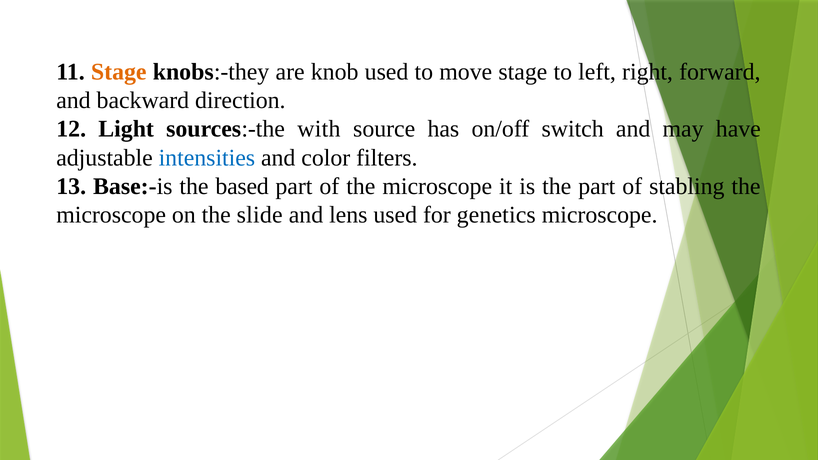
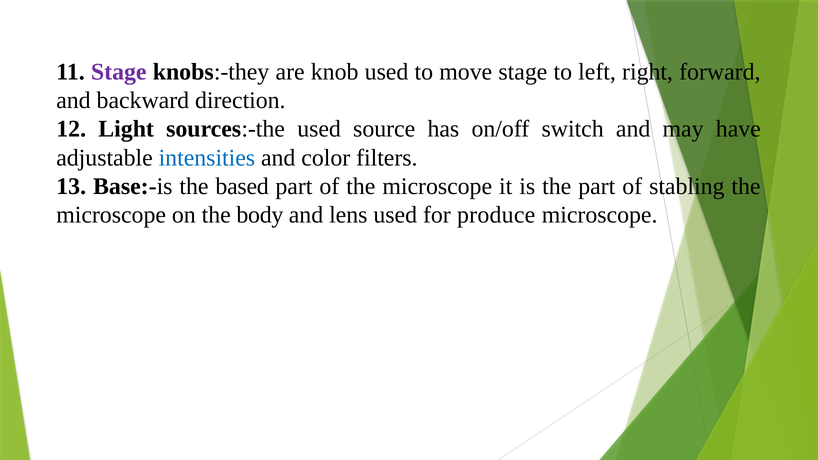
Stage colour: orange -> purple (119, 72)
sources:-the with: with -> used (319, 129)
slide: slide -> body (260, 215)
genetics: genetics -> produce (496, 215)
